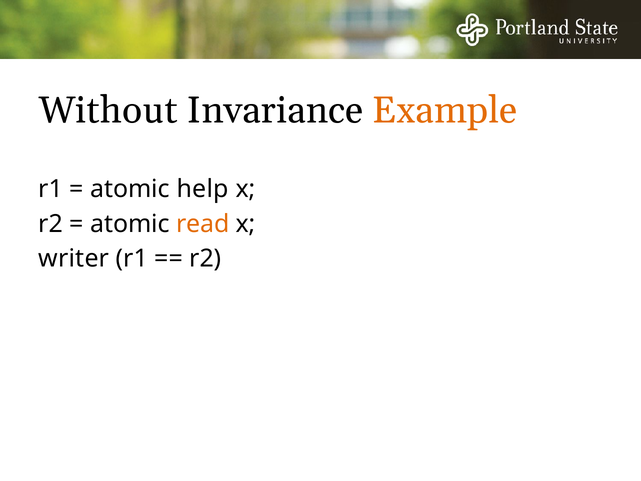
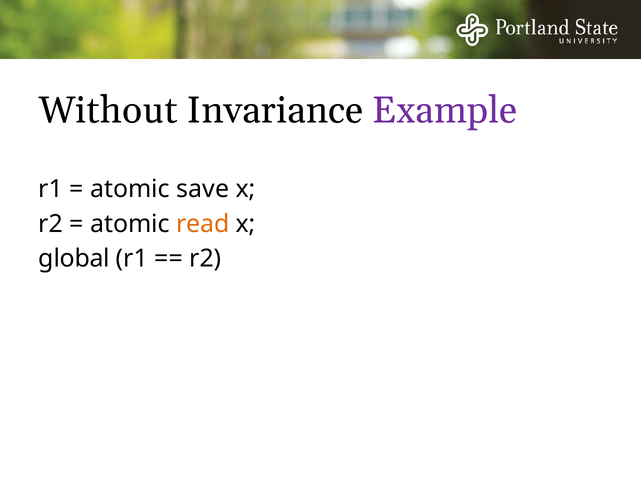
Example colour: orange -> purple (445, 110)
help: help -> save (203, 189)
writer: writer -> global (74, 259)
